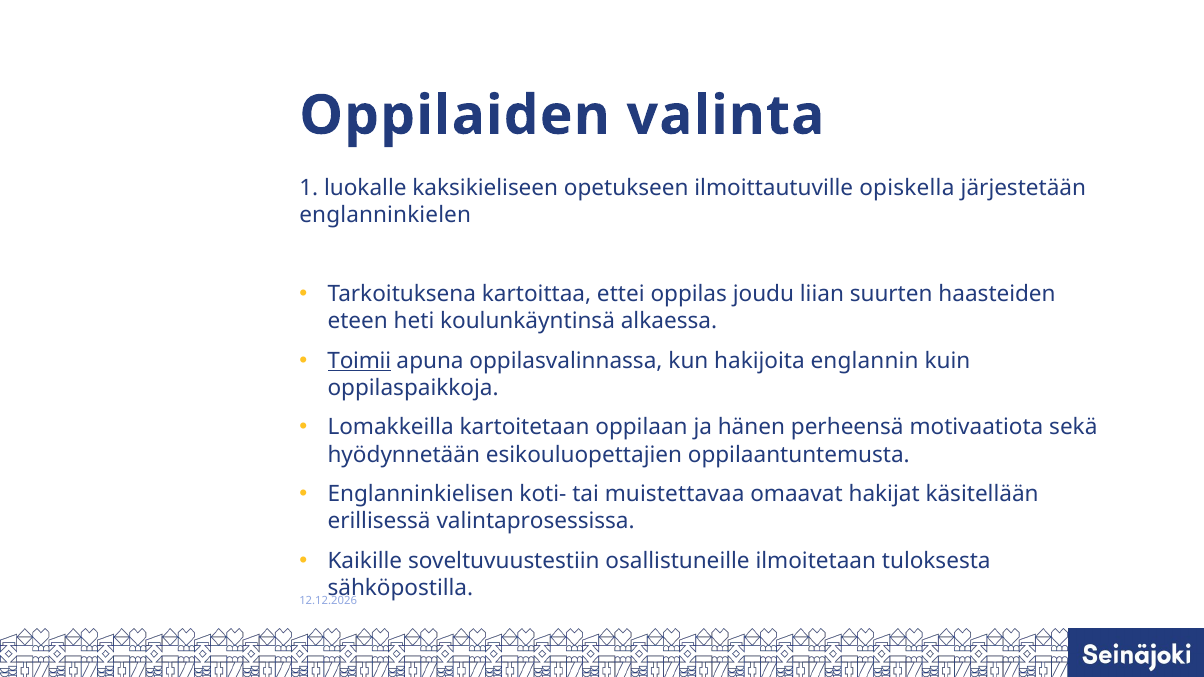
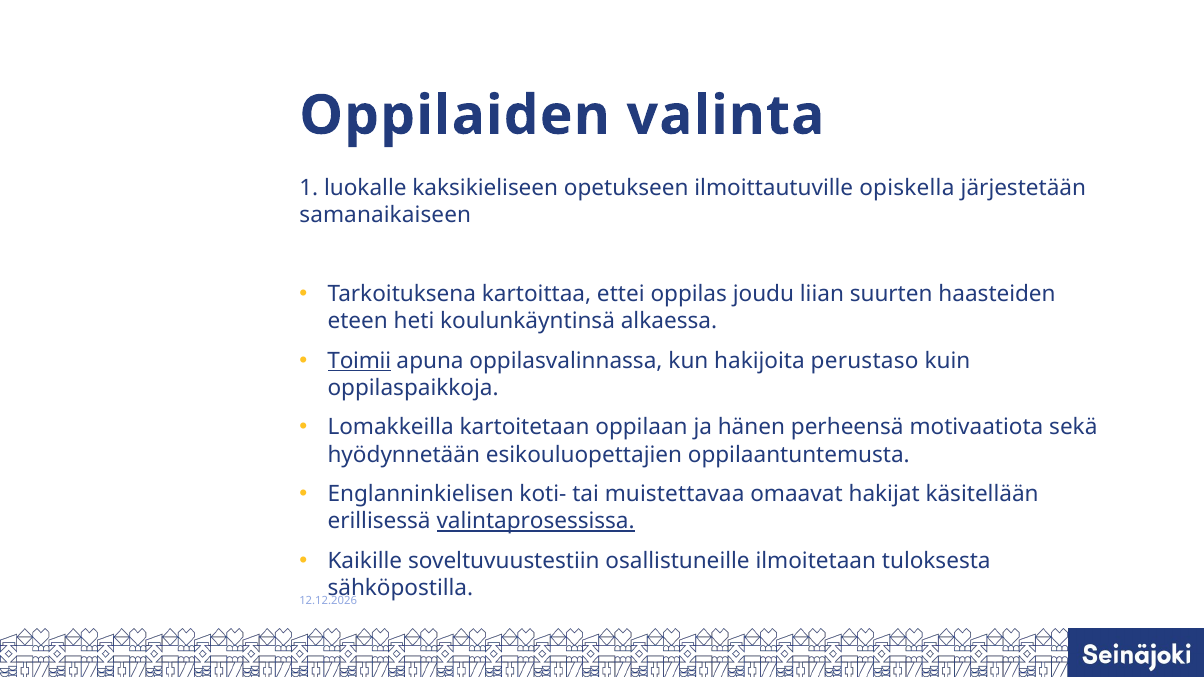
englanninkielen: englanninkielen -> samanaikaiseen (385, 215)
englannin: englannin -> perustaso (865, 361)
valintaprosessissa underline: none -> present (536, 522)
